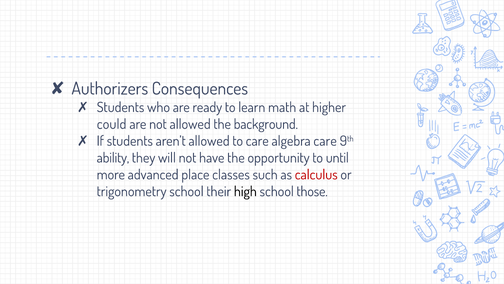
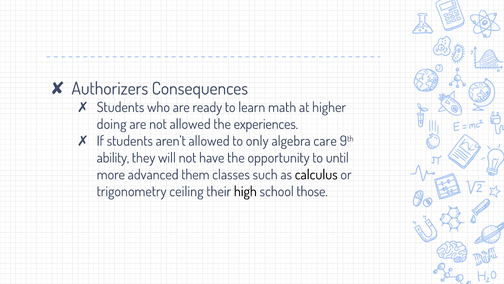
could: could -> doing (112, 124)
background: background -> experiences (266, 124)
to care: care -> only (257, 141)
place: place -> them (195, 174)
calculus colour: red -> black (316, 174)
trigonometry school: school -> ceiling (186, 191)
